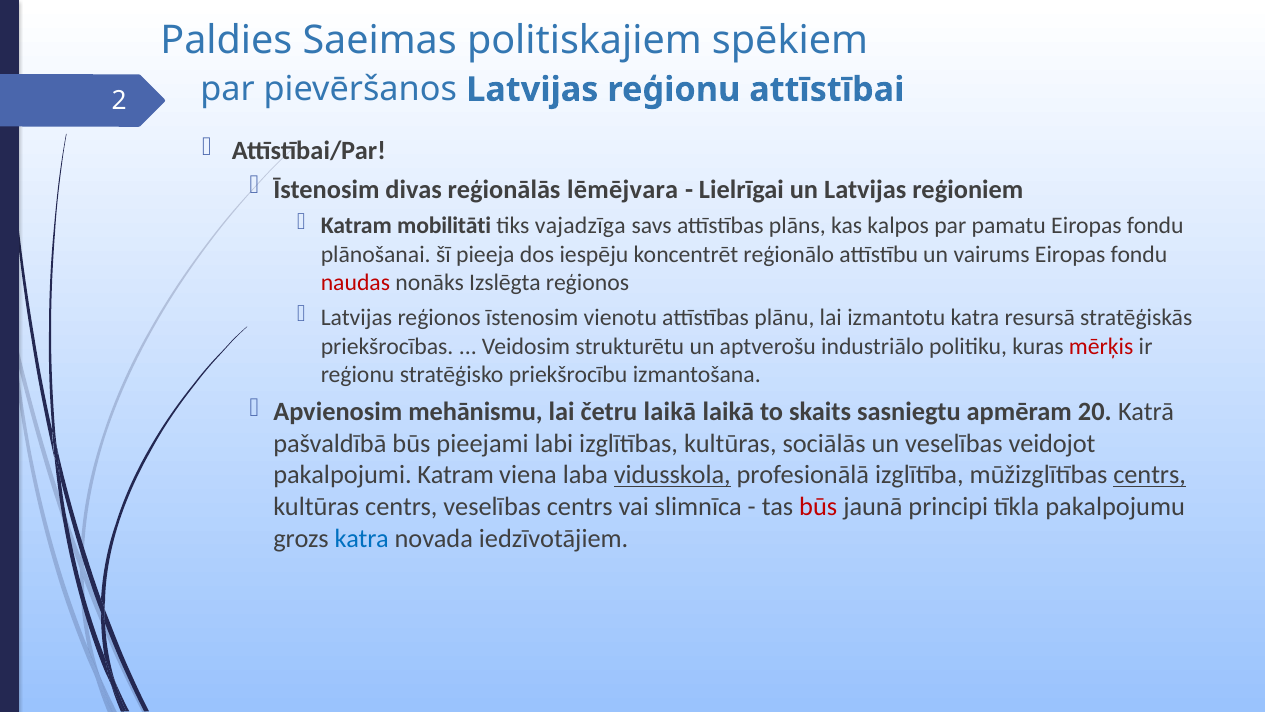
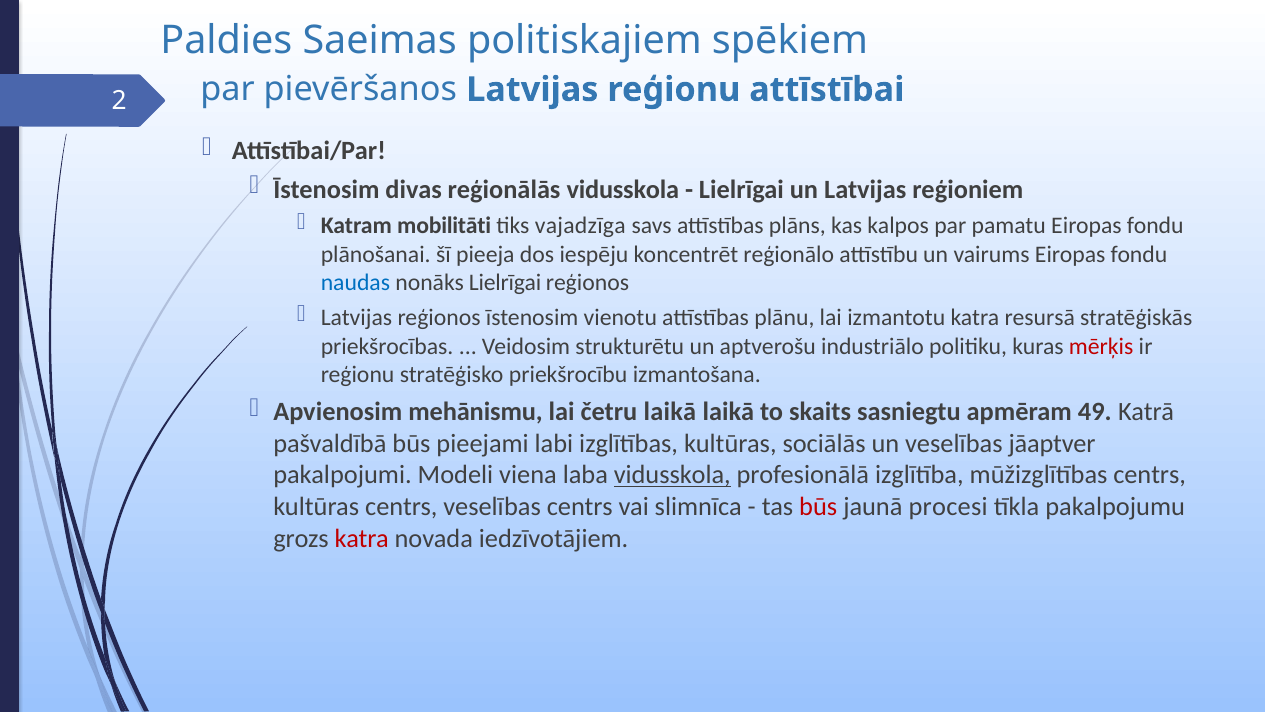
reģionālās lēmējvara: lēmējvara -> vidusskola (623, 189)
naudas colour: red -> blue (355, 283)
nonāks Izslēgta: Izslēgta -> Lielrīgai (505, 283)
20: 20 -> 49 (1095, 412)
veidojot: veidojot -> jāaptver (1052, 443)
pakalpojumi Katram: Katram -> Modeli (456, 475)
centrs underline: present -> none (1150, 475)
principi: principi -> procesi (948, 507)
katra colour: blue -> red (362, 538)
